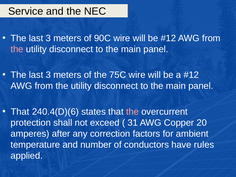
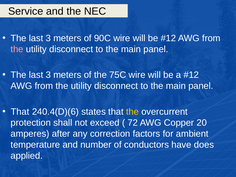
the colour: pink -> yellow (132, 112)
31: 31 -> 72 (133, 123)
rules: rules -> does (204, 145)
